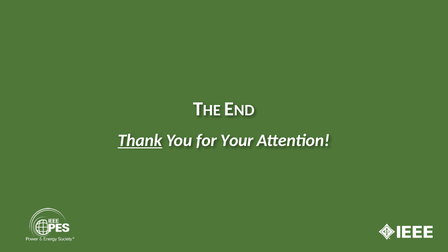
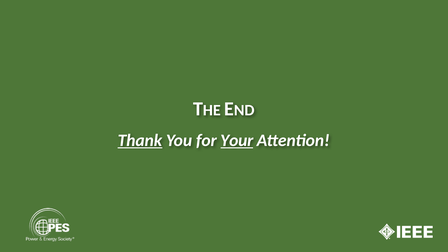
Your underline: none -> present (237, 140)
